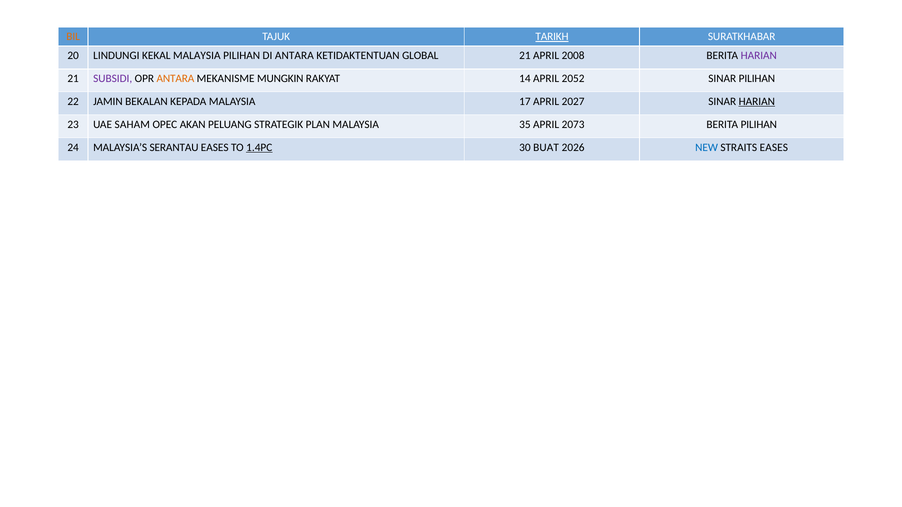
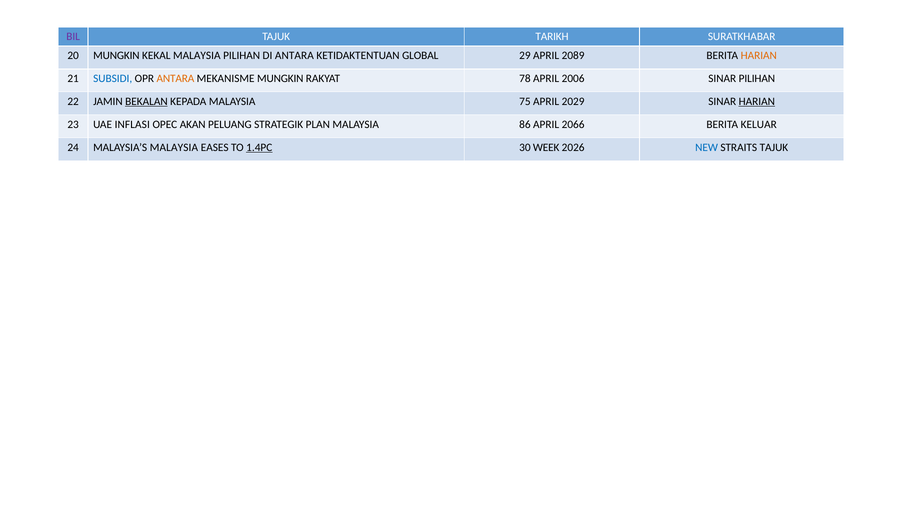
BIL colour: orange -> purple (73, 37)
TARIKH underline: present -> none (552, 37)
20 LINDUNGI: LINDUNGI -> MUNGKIN (116, 55)
GLOBAL 21: 21 -> 29 (525, 55)
2008: 2008 -> 2089 (573, 55)
HARIAN colour: purple -> orange (759, 55)
SUBSIDI colour: purple -> blue (113, 78)
14: 14 -> 78 (525, 78)
2052: 2052 -> 2006 (573, 78)
BEKALAN underline: none -> present (146, 101)
17: 17 -> 75 (525, 101)
2027: 2027 -> 2029 (573, 101)
SAHAM: SAHAM -> INFLASI (132, 124)
35: 35 -> 86 (525, 124)
2073: 2073 -> 2066 (573, 124)
BERITA PILIHAN: PILIHAN -> KELUAR (759, 124)
MALAYSIA’S SERANTAU: SERANTAU -> MALAYSIA (174, 147)
BUAT: BUAT -> WEEK (546, 147)
STRAITS EASES: EASES -> TAJUK (774, 147)
